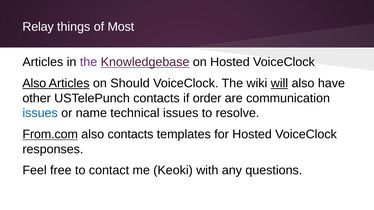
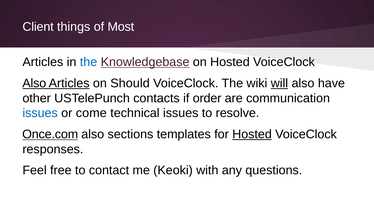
Relay: Relay -> Client (38, 27)
the colour: purple -> blue (89, 62)
name: name -> come (91, 113)
From.com: From.com -> Once.com (50, 135)
also contacts: contacts -> sections (130, 135)
Hosted underline: none -> present (252, 135)
